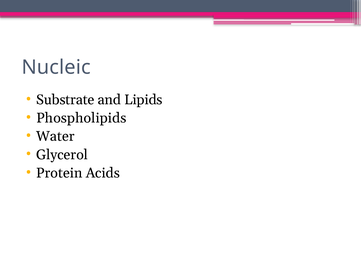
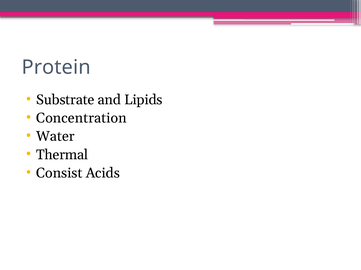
Nucleic: Nucleic -> Protein (56, 68)
Phospholipids: Phospholipids -> Concentration (81, 118)
Glycerol: Glycerol -> Thermal (62, 155)
Protein: Protein -> Consist (59, 173)
